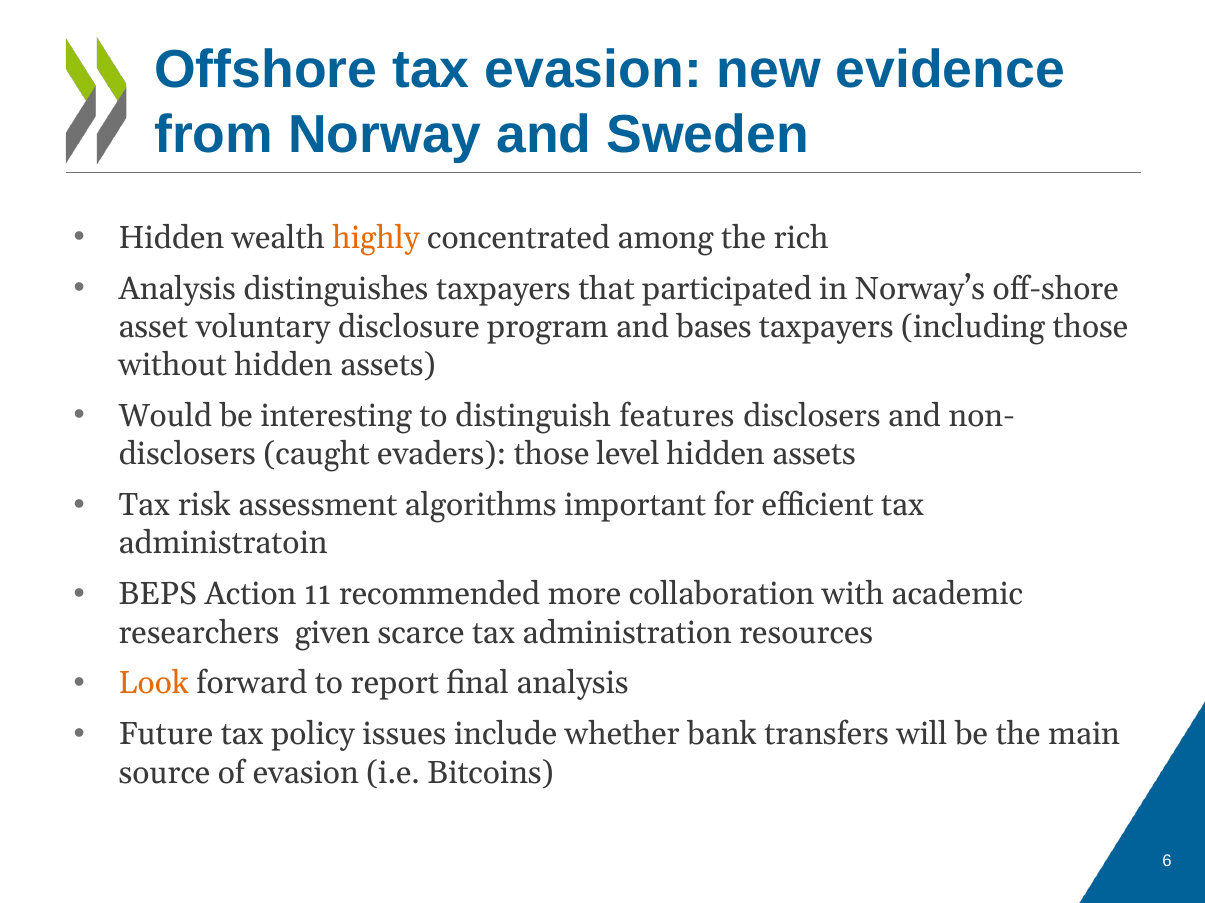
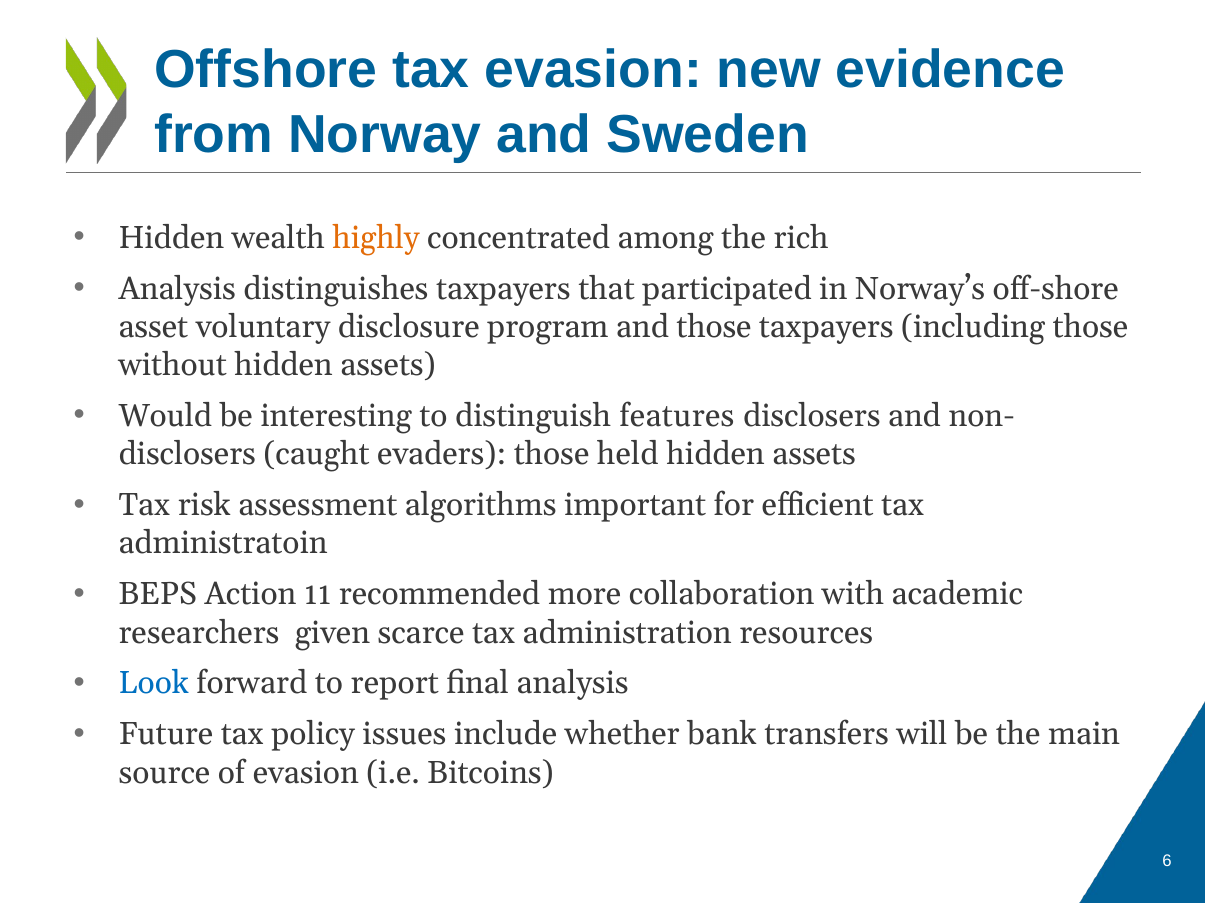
and bases: bases -> those (714, 327)
level: level -> held (628, 455)
Look colour: orange -> blue (154, 684)
